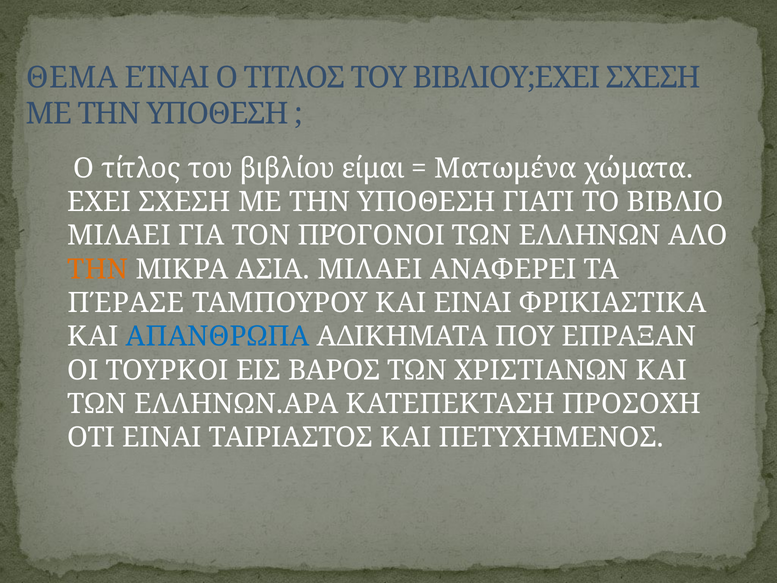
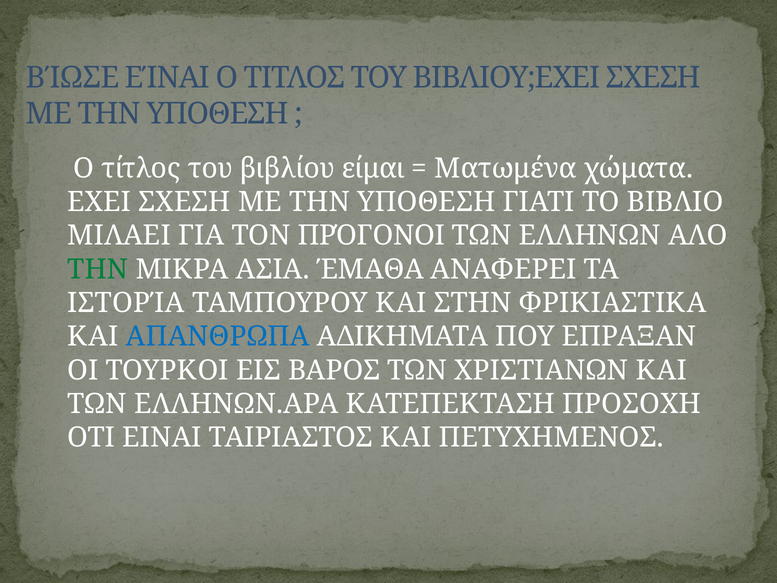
ΘΕΜΑ: ΘΕΜΑ -> ΒΊΩΣΕ (73, 78)
ΤΗΝ colour: orange -> green (98, 269)
ΑΣΙΑ ΜΙΛΑΕΙ: ΜΙΛΑΕΙ -> ΈΜΑΘΑ (370, 269)
ΠΈΡΑΣΕ: ΠΈΡΑΣΕ -> ΙΣΤΟΡΊΑ (126, 303)
ΚΑΙ ΕΙΝΑΙ: ΕΙΝΑΙ -> ΣΤΗΝ (473, 303)
